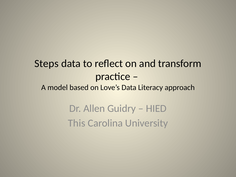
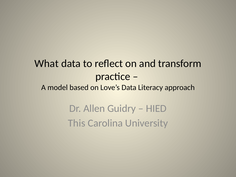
Steps: Steps -> What (47, 63)
